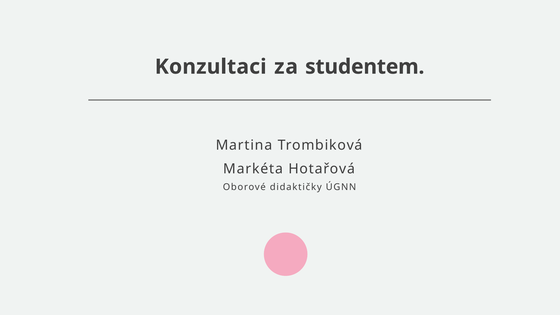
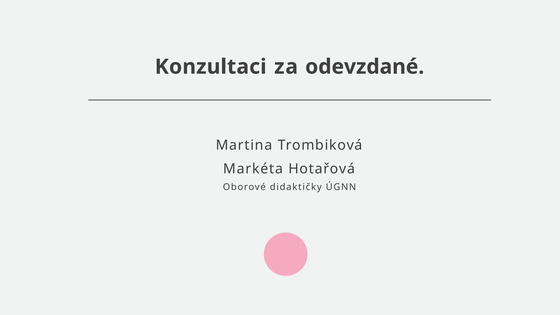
studentem: studentem -> odevzdané (365, 67)
